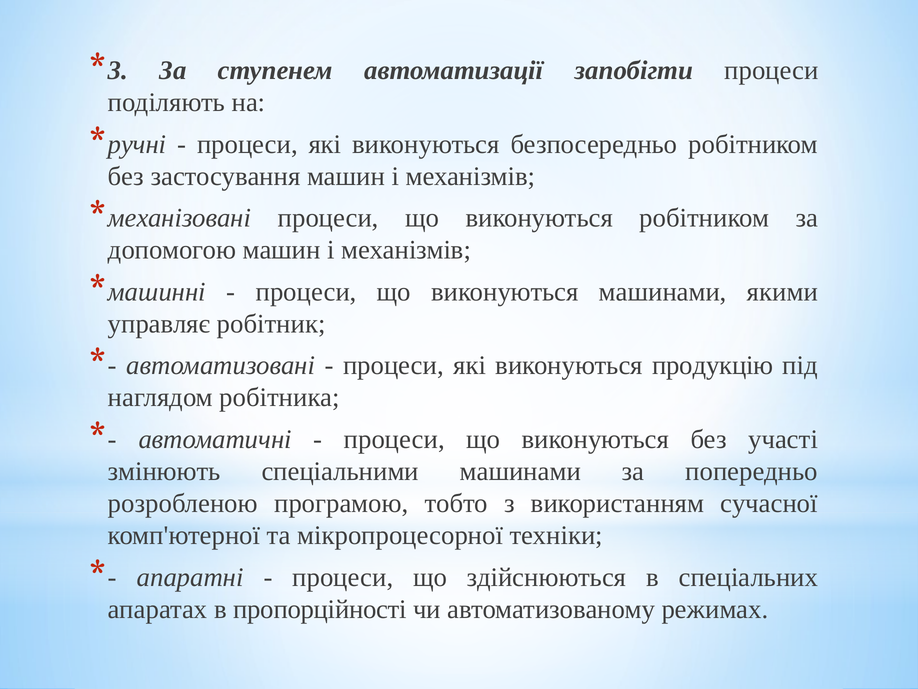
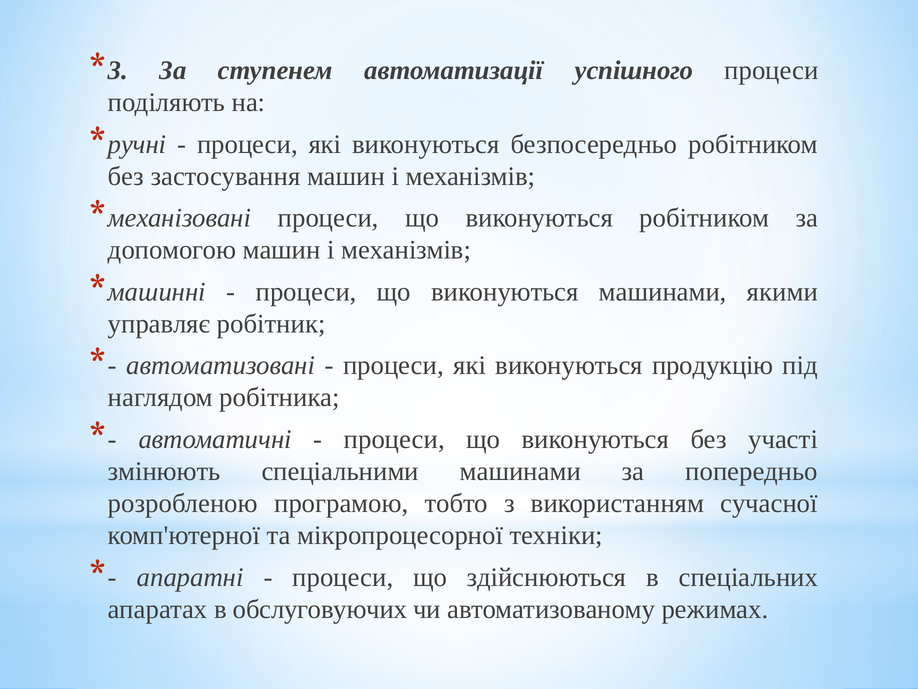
запобігти: запобігти -> успішного (634, 70)
пропорційності: пропорційності -> обслуговуючих (320, 609)
